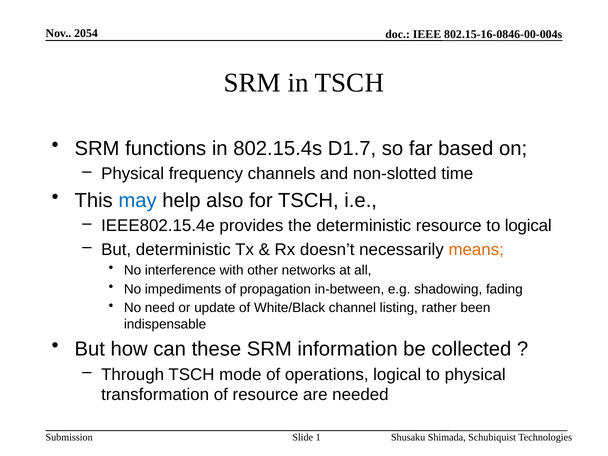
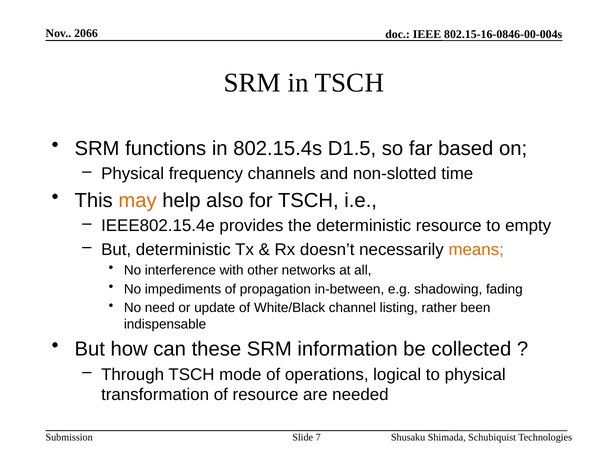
2054: 2054 -> 2066 (86, 33)
D1.7: D1.7 -> D1.5 (352, 148)
may colour: blue -> orange (138, 200)
to logical: logical -> empty (528, 226)
1: 1 -> 7 (318, 437)
